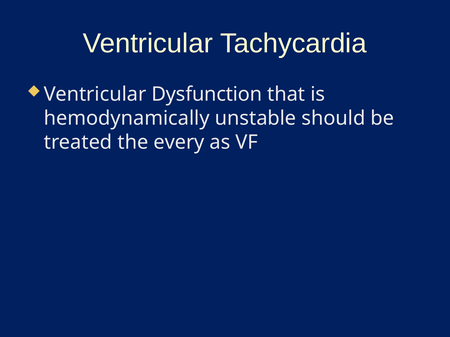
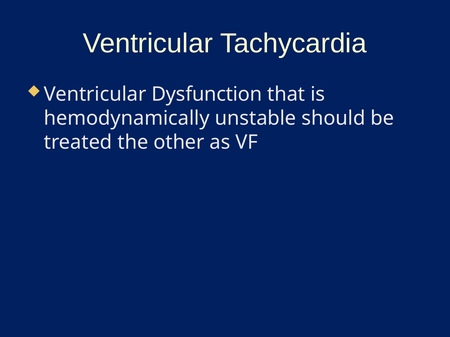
every: every -> other (179, 142)
